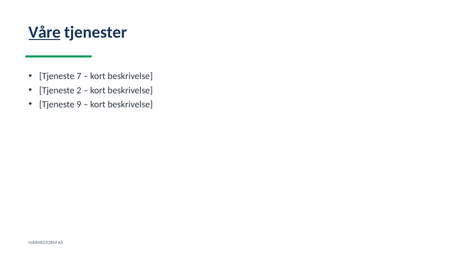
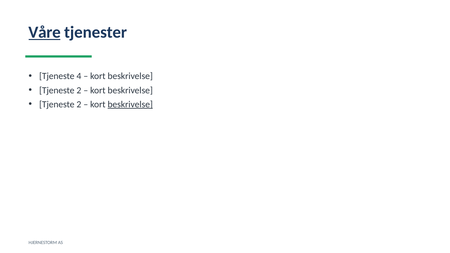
7: 7 -> 4 (79, 76)
9: 9 -> 2 (79, 104)
beskrivelse underline: none -> present (130, 104)
